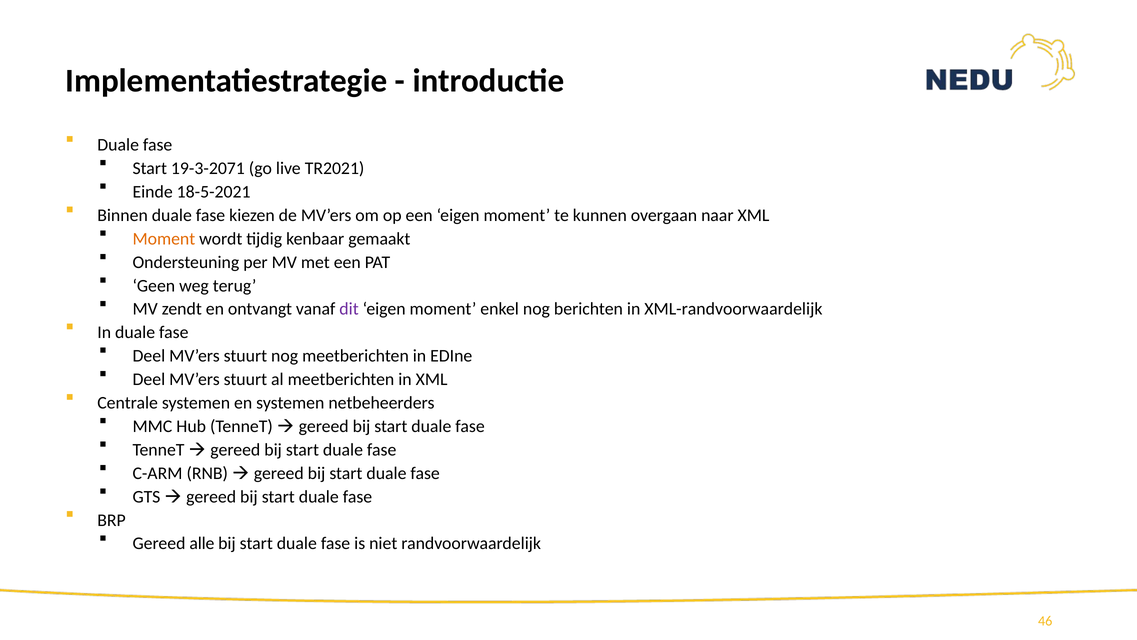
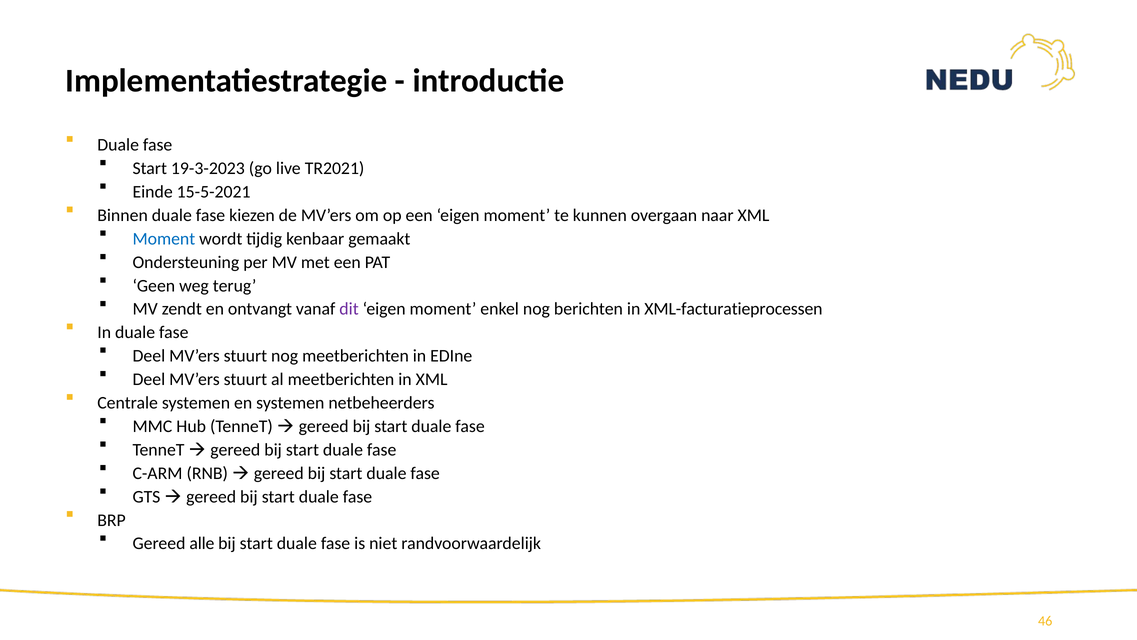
19-3-2071: 19-3-2071 -> 19-3-2023 (208, 168)
18-5-2021: 18-5-2021 -> 15-5-2021 (214, 192)
Moment colour: orange -> blue (164, 239)
XML-randvoorwaardelijk: XML-randvoorwaardelijk -> XML-facturatieprocessen (733, 309)
